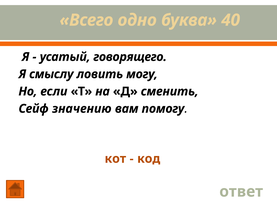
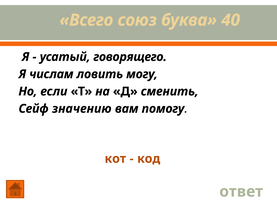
одно: одно -> союз (137, 20)
смыслу: смыслу -> числам (51, 74)
